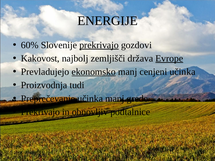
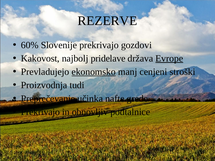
ENERGIJE: ENERGIJE -> REZERVE (107, 21)
prekrivajo underline: present -> none (99, 45)
zemljišči: zemljišči -> pridelave (108, 59)
cenjeni učinka: učinka -> stroški (183, 72)
Preprečevanje underline: none -> present (48, 99)
učinka manj: manj -> nafte (115, 99)
